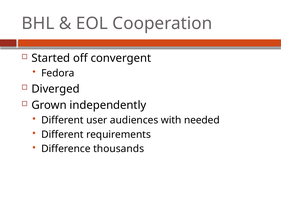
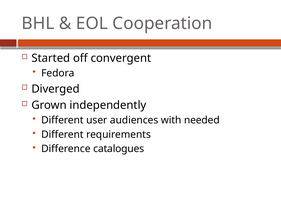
thousands: thousands -> catalogues (119, 149)
